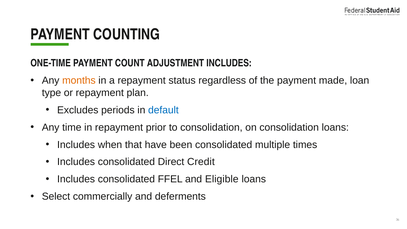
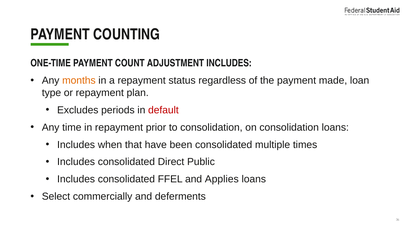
default colour: blue -> red (163, 110)
Credit: Credit -> Public (201, 162)
Eligible: Eligible -> Applies (222, 179)
